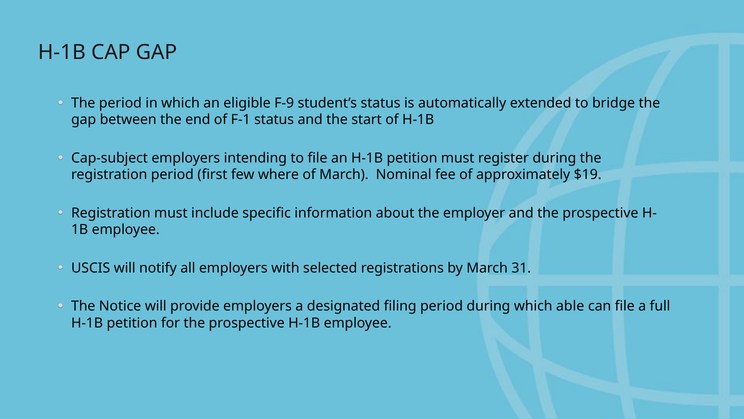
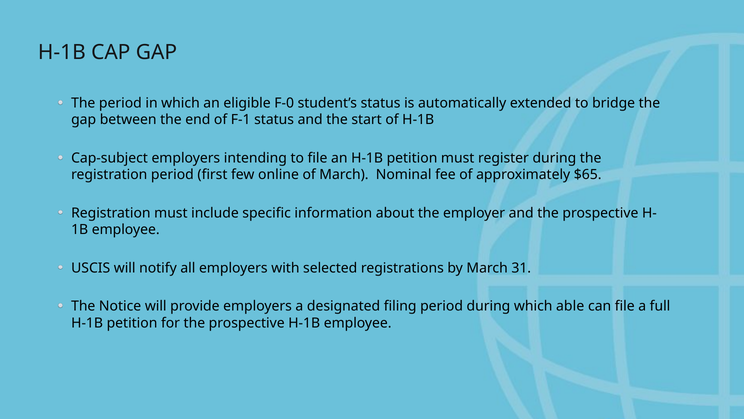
F-9: F-9 -> F-0 (284, 103)
where: where -> online (278, 175)
$19: $19 -> $65 (588, 175)
